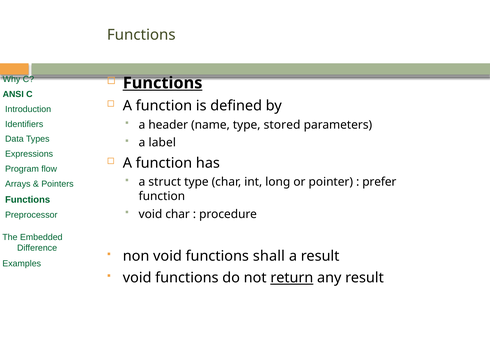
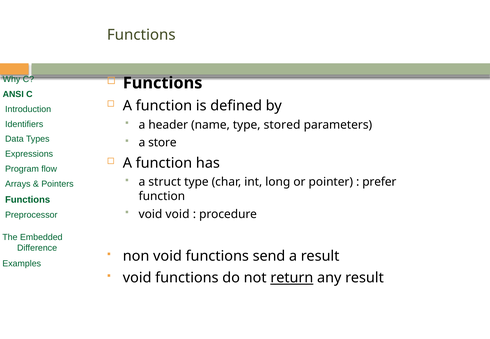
Functions underline: present -> none (163, 83)
label: label -> store (162, 143)
void char: char -> void (177, 214)
shall: shall -> send (269, 256)
